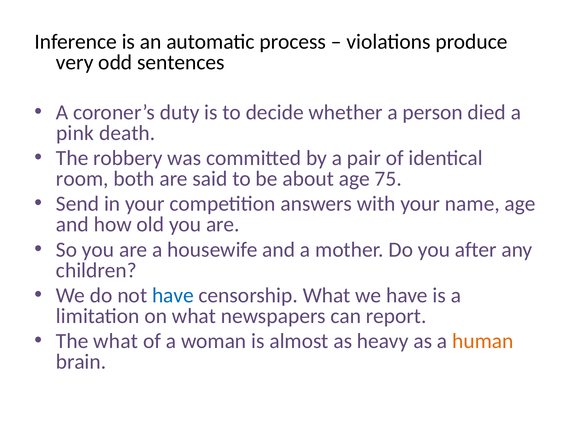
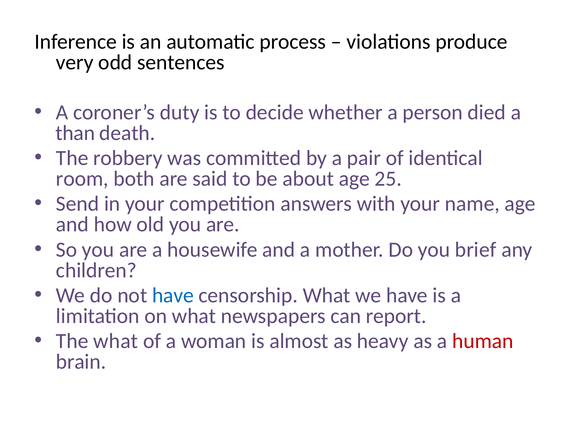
pink: pink -> than (75, 133)
75: 75 -> 25 (388, 179)
after: after -> brief (476, 249)
human colour: orange -> red (483, 341)
